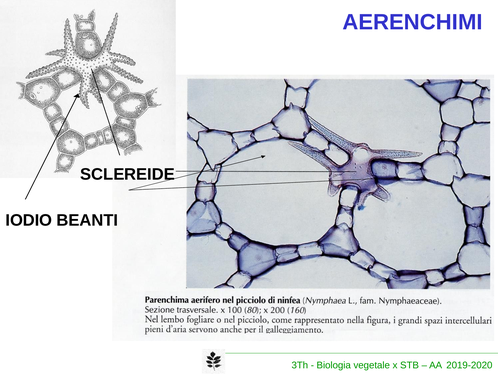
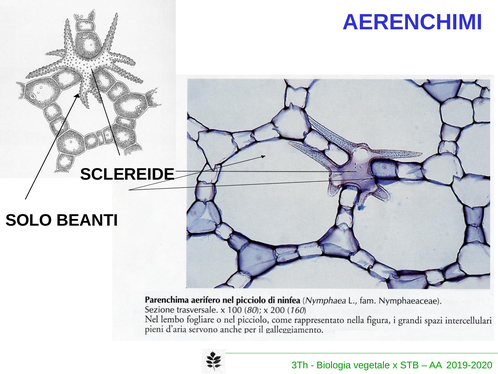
IODIO: IODIO -> SOLO (29, 220)
